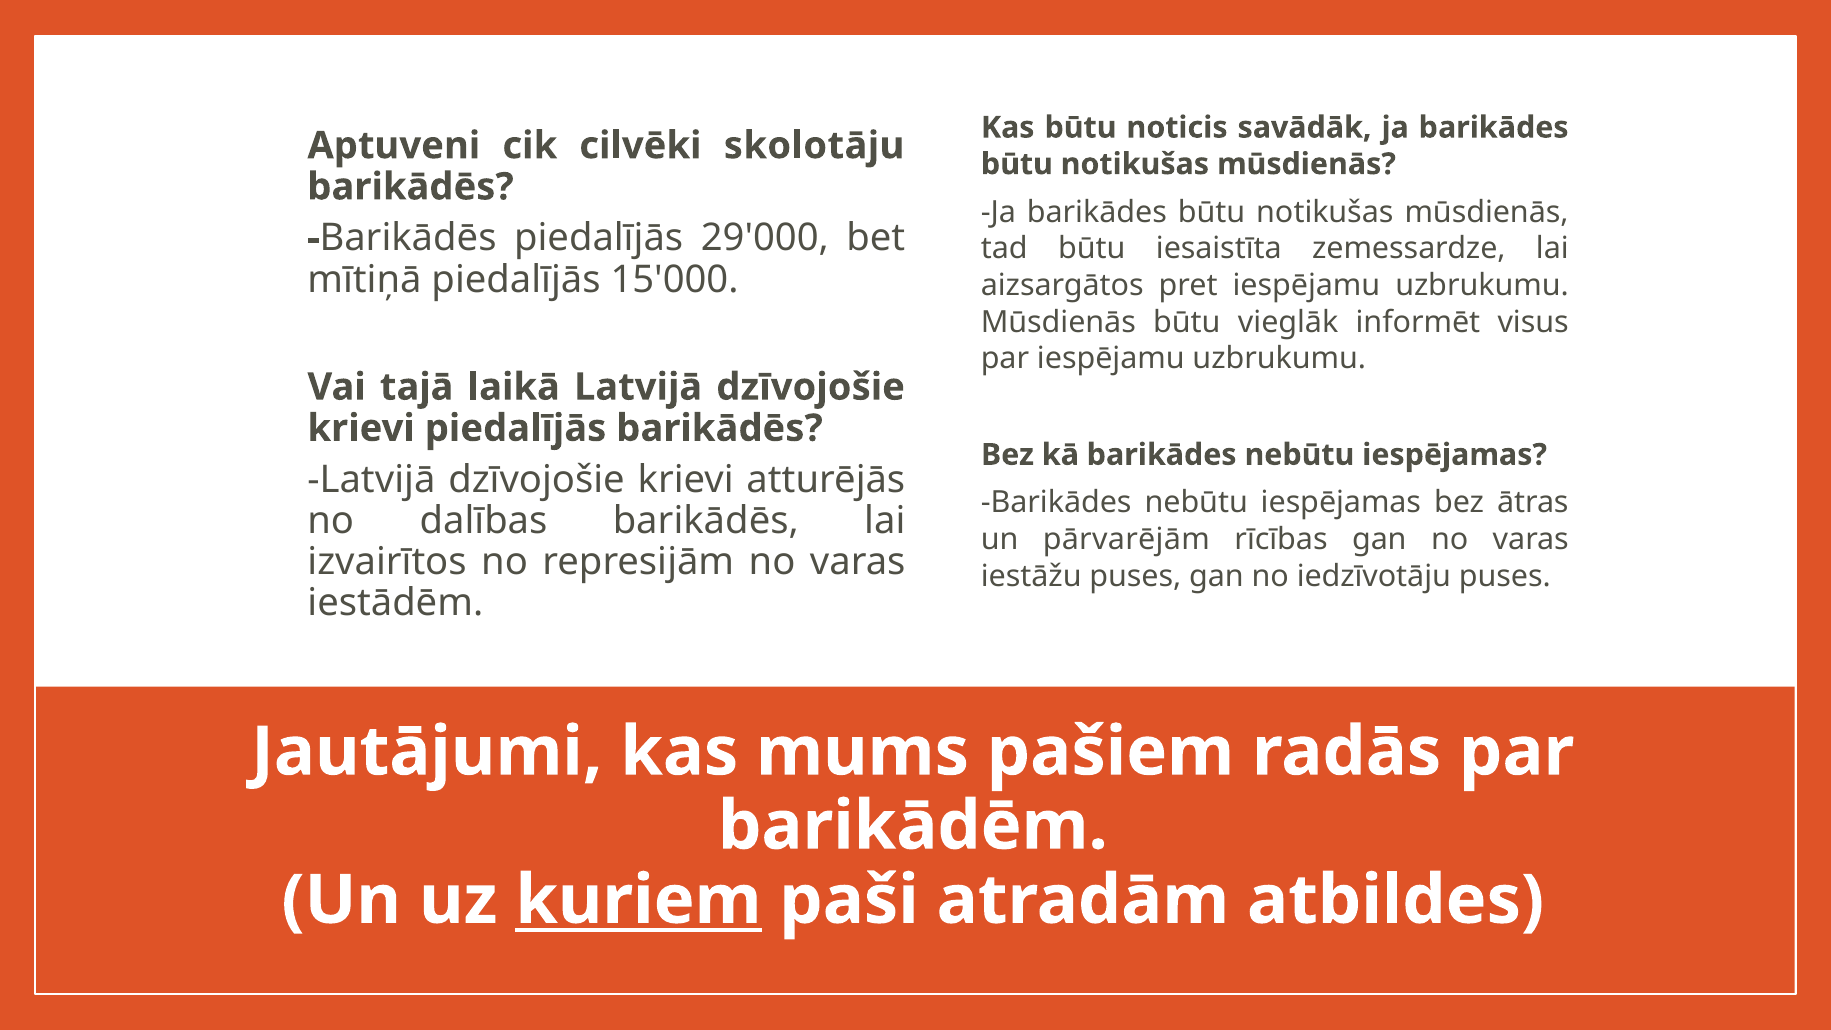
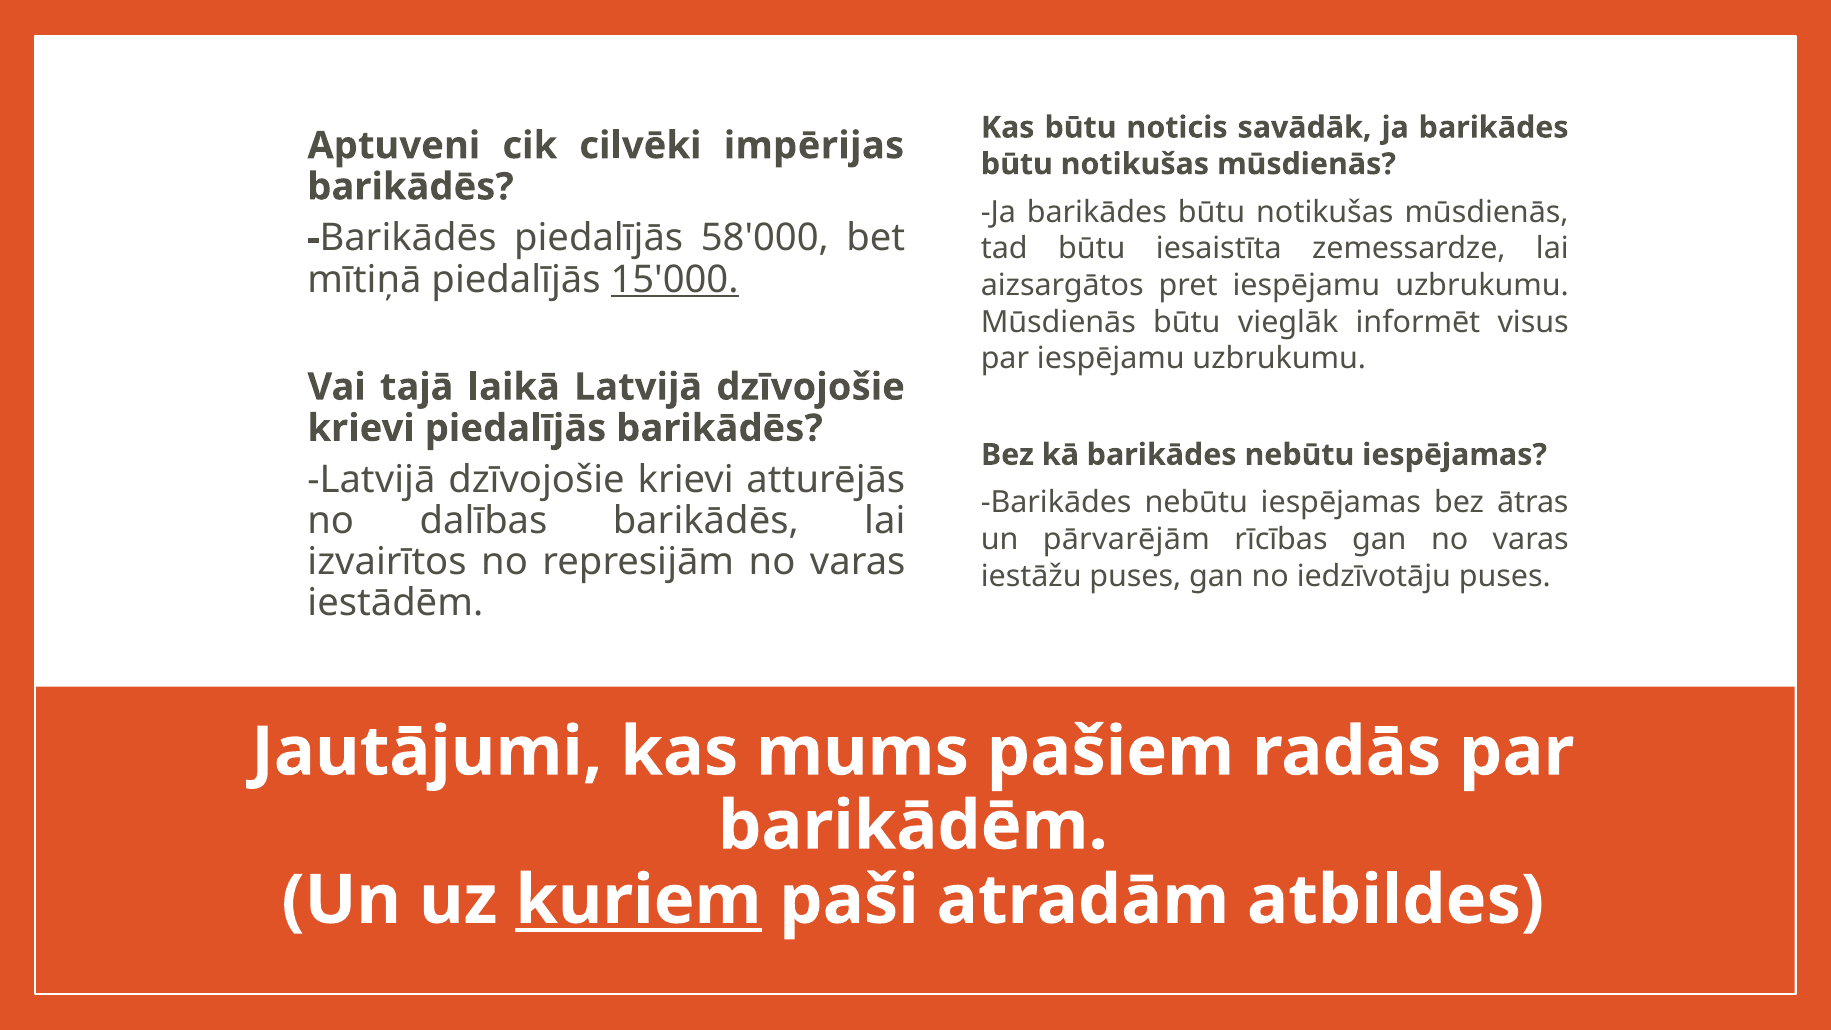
skolotāju: skolotāju -> impērijas (814, 146)
29'000: 29'000 -> 58'000 (765, 238)
15'000 underline: none -> present (675, 280)
